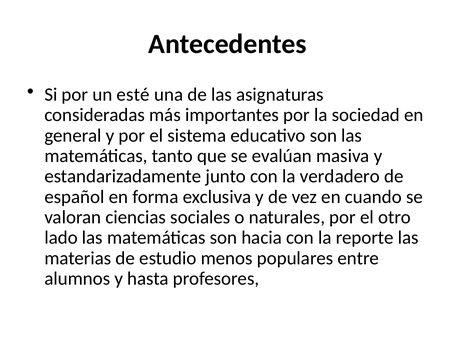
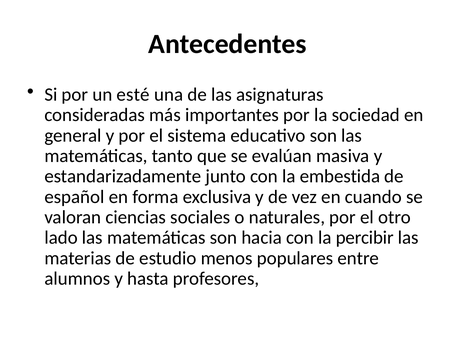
verdadero: verdadero -> embestida (340, 176)
reporte: reporte -> percibir (365, 238)
